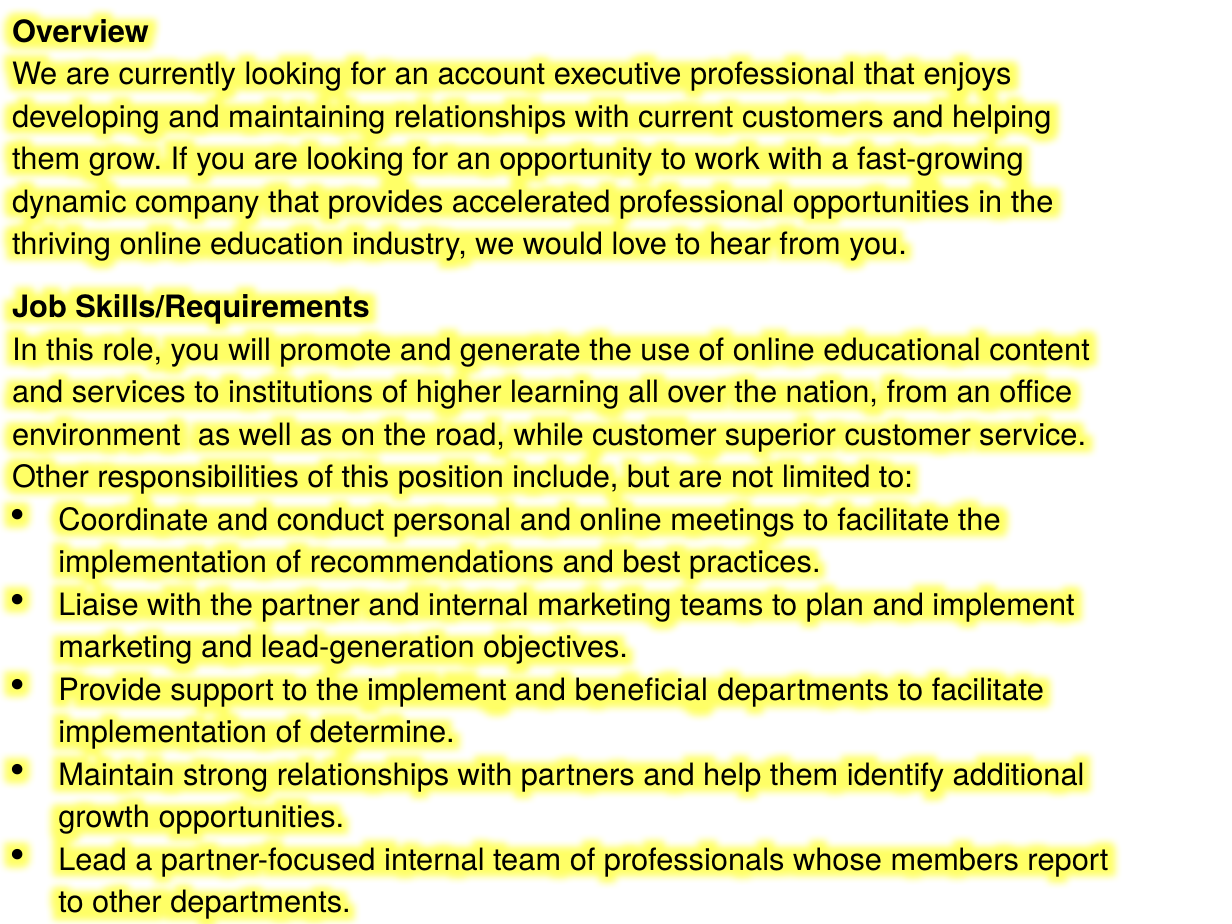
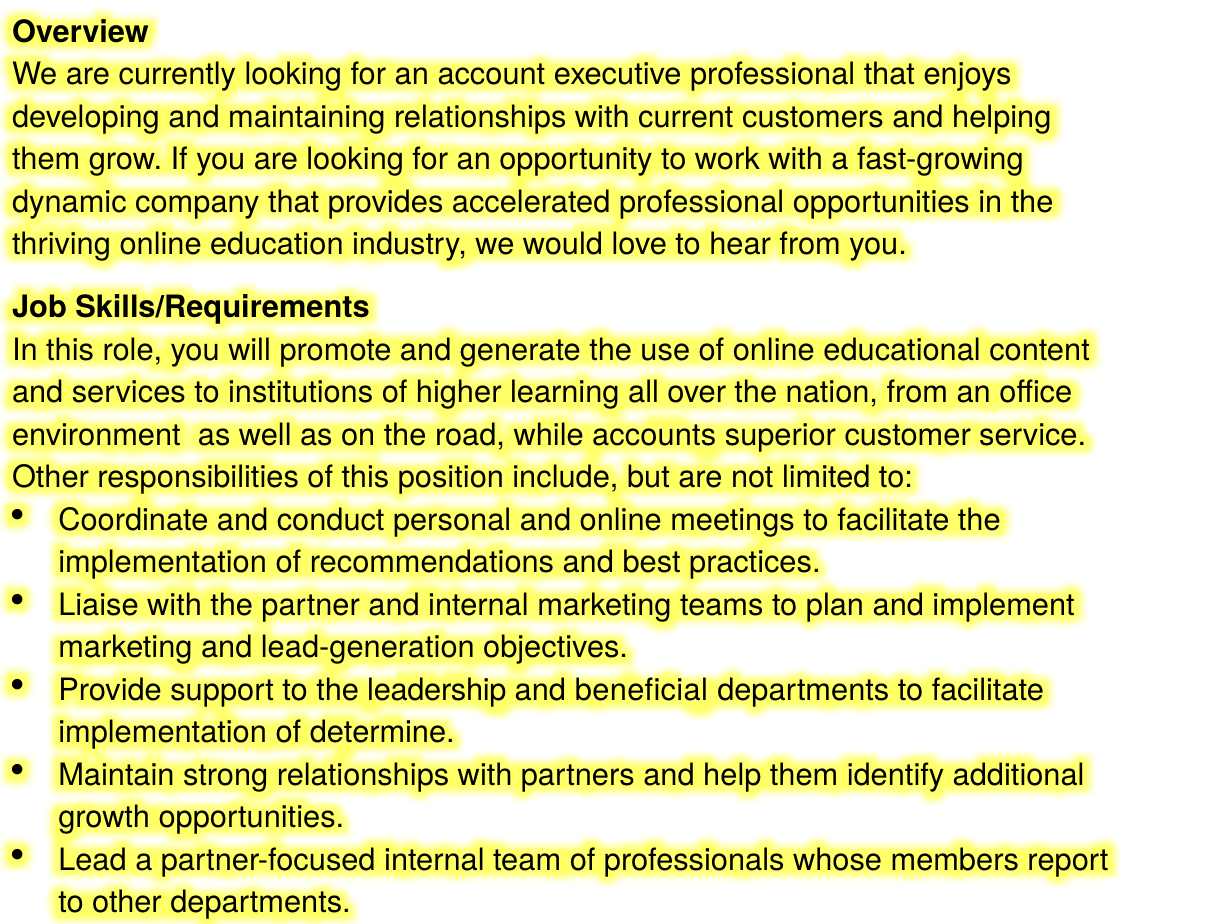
while customer: customer -> accounts (654, 435)
the implement: implement -> leadership (437, 690)
